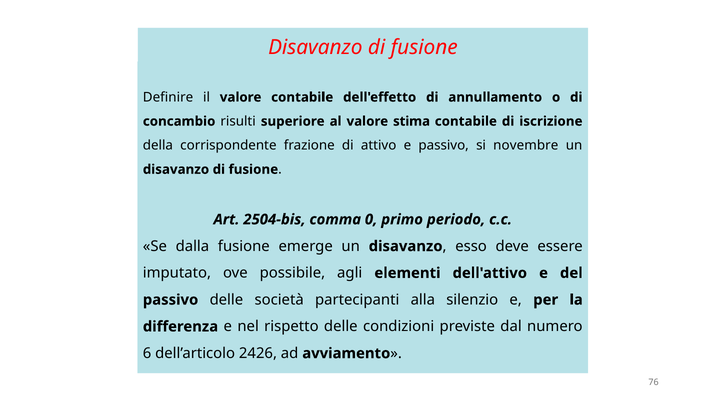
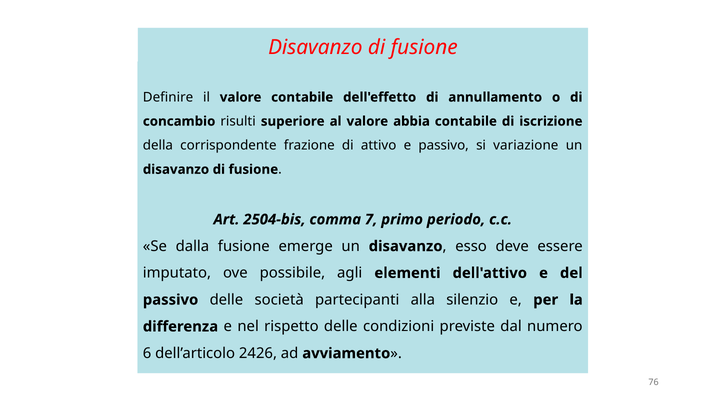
stima: stima -> abbia (412, 121)
novembre: novembre -> variazione (526, 145)
0: 0 -> 7 (371, 219)
